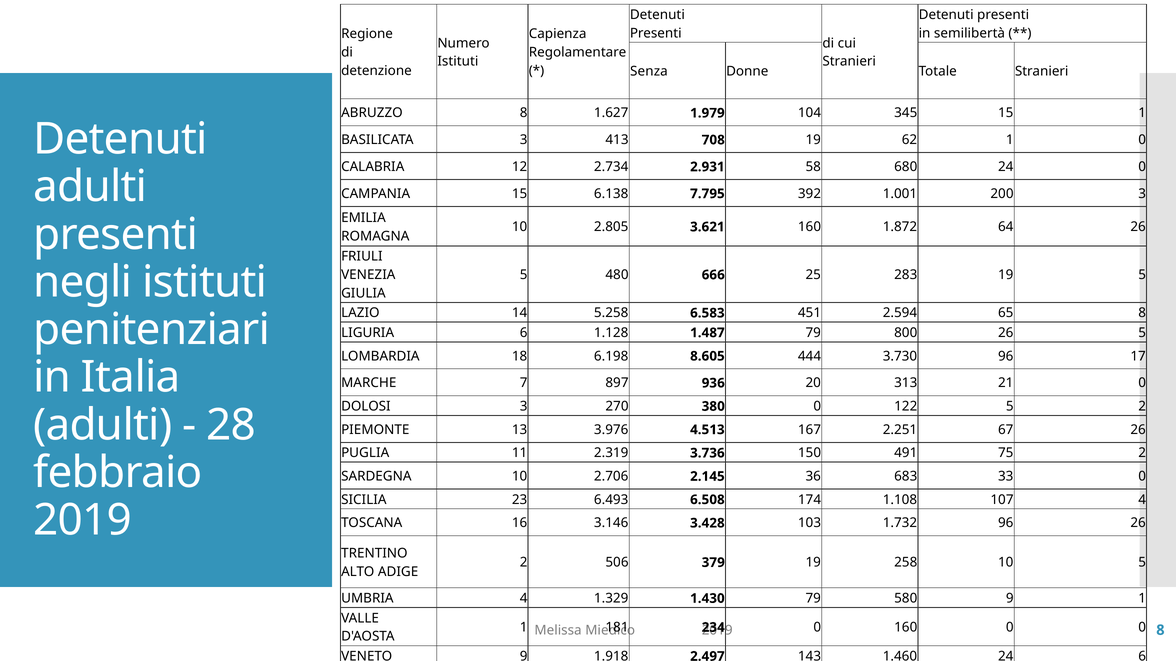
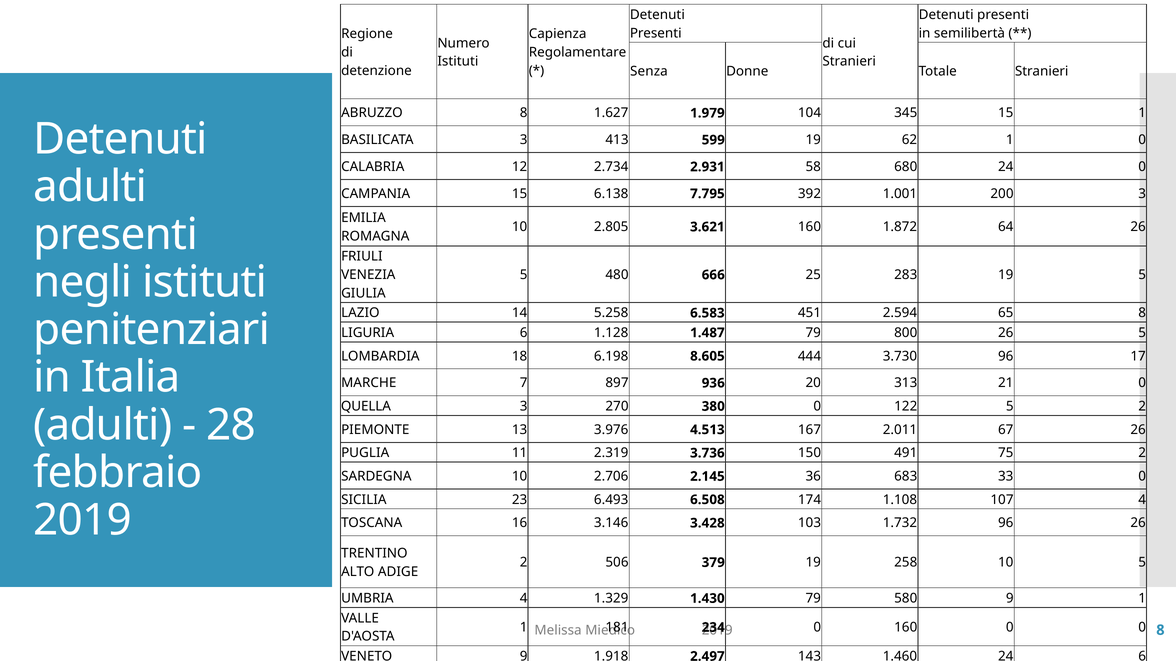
708: 708 -> 599 (713, 140)
DOLOSI: DOLOSI -> QUELLA (366, 407)
2.251: 2.251 -> 2.011 (900, 430)
